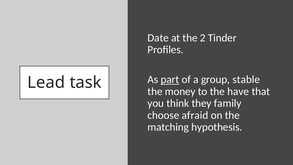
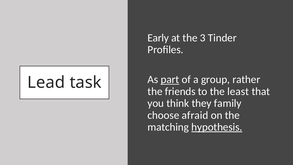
Date: Date -> Early (158, 38)
2: 2 -> 3 (203, 38)
stable: stable -> rather (246, 79)
money: money -> friends (180, 91)
have: have -> least (238, 91)
hypothesis underline: none -> present (217, 127)
